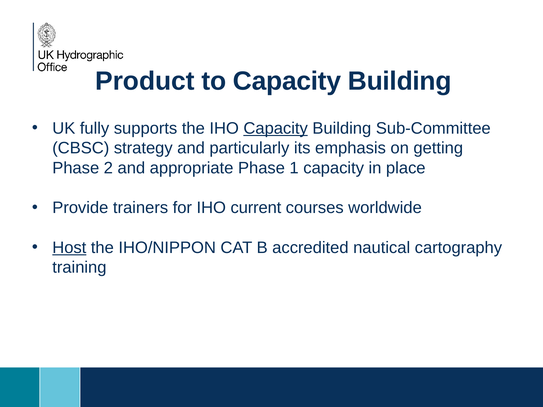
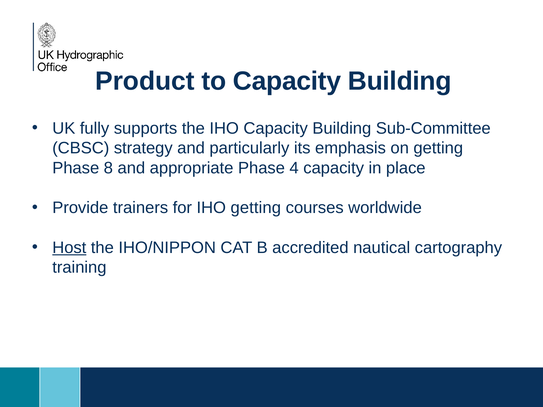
Capacity underline: present -> none (276, 128)
2: 2 -> 8 (108, 168)
1: 1 -> 4 (294, 168)
IHO current: current -> getting (256, 208)
